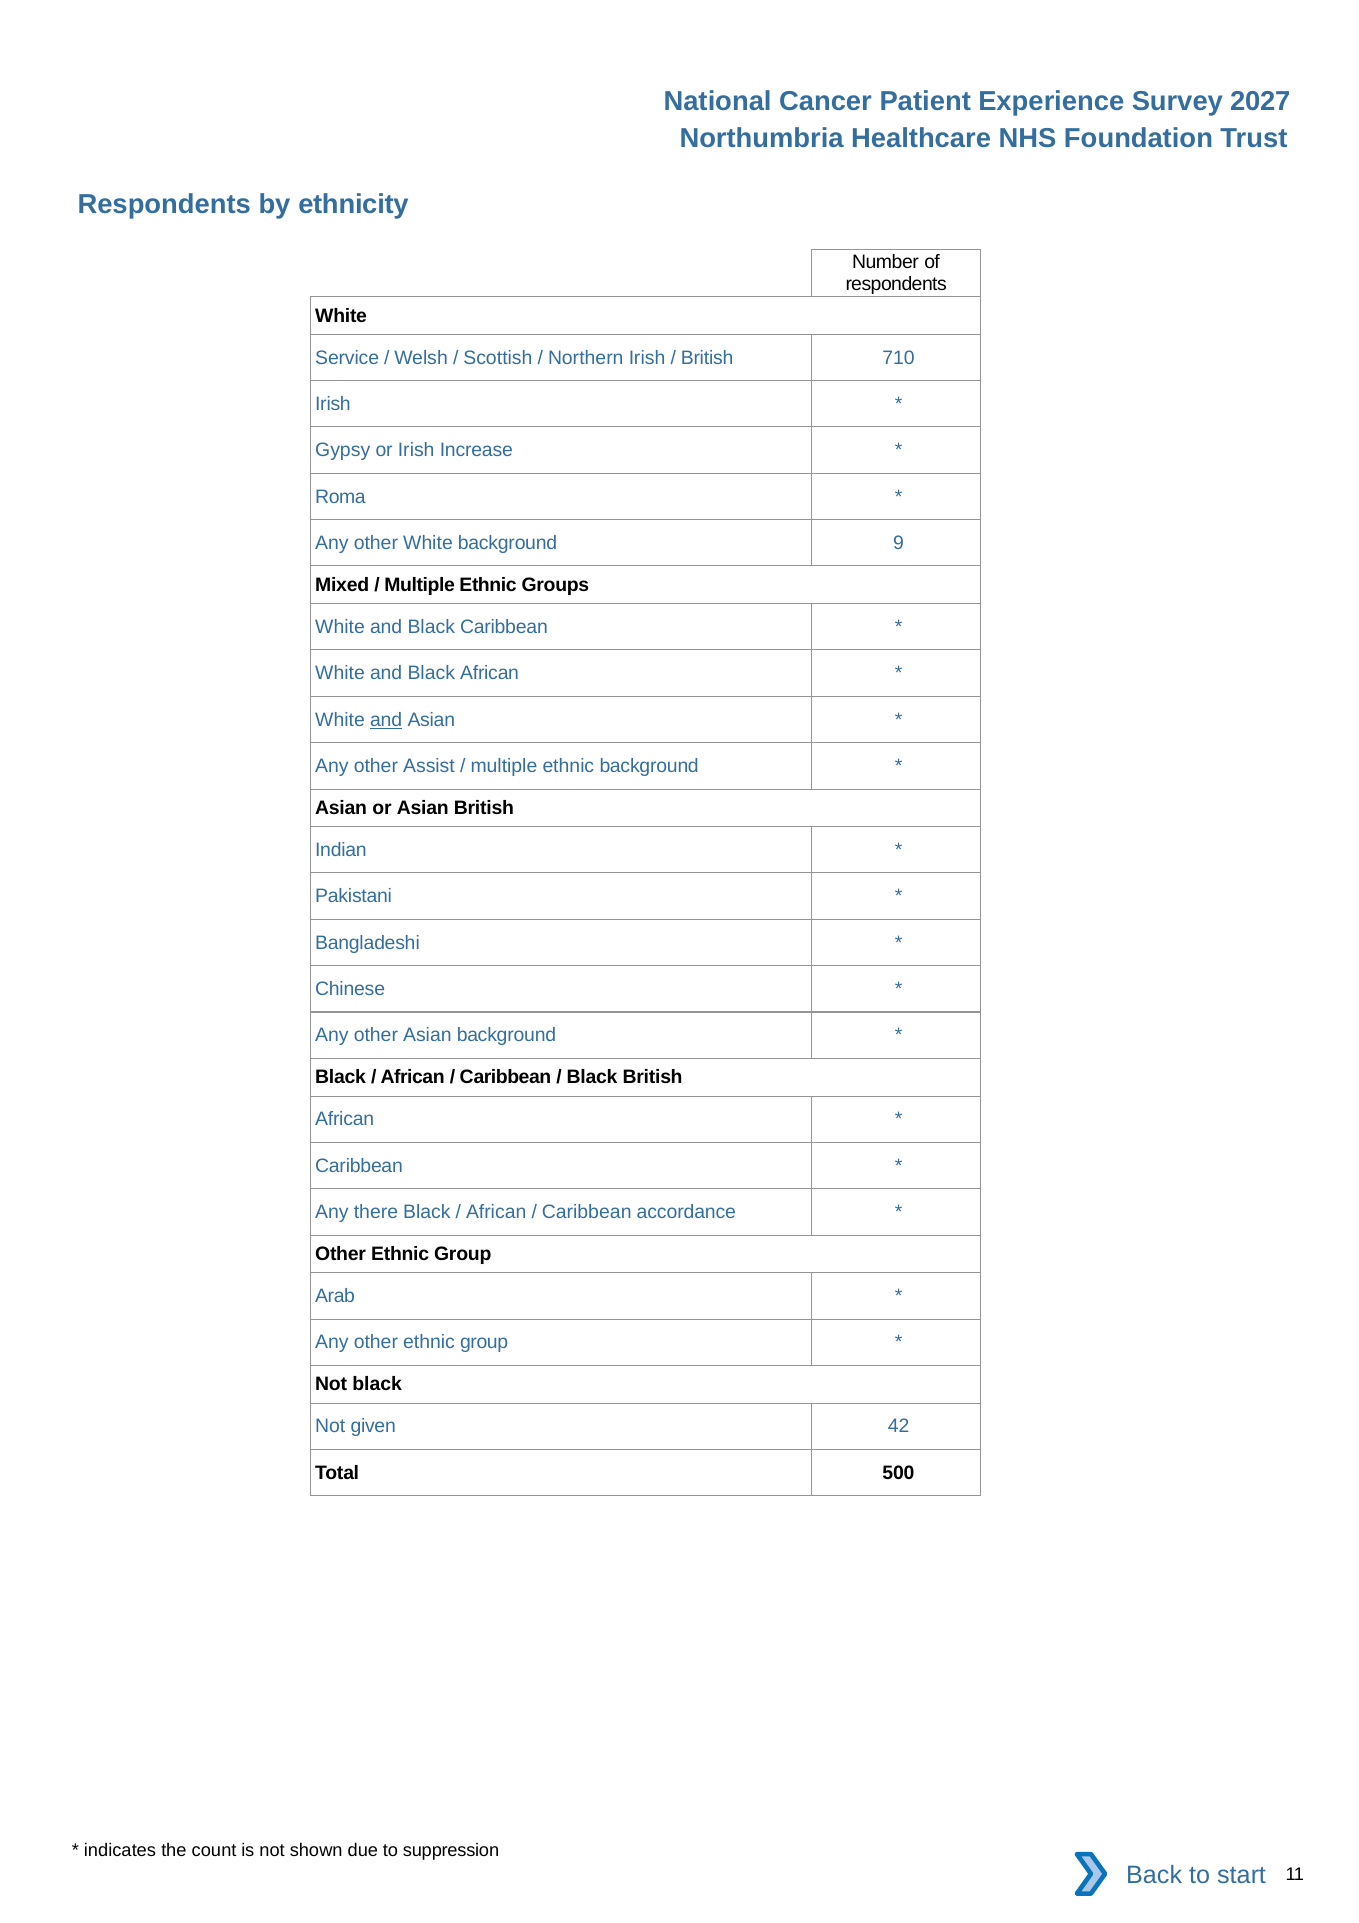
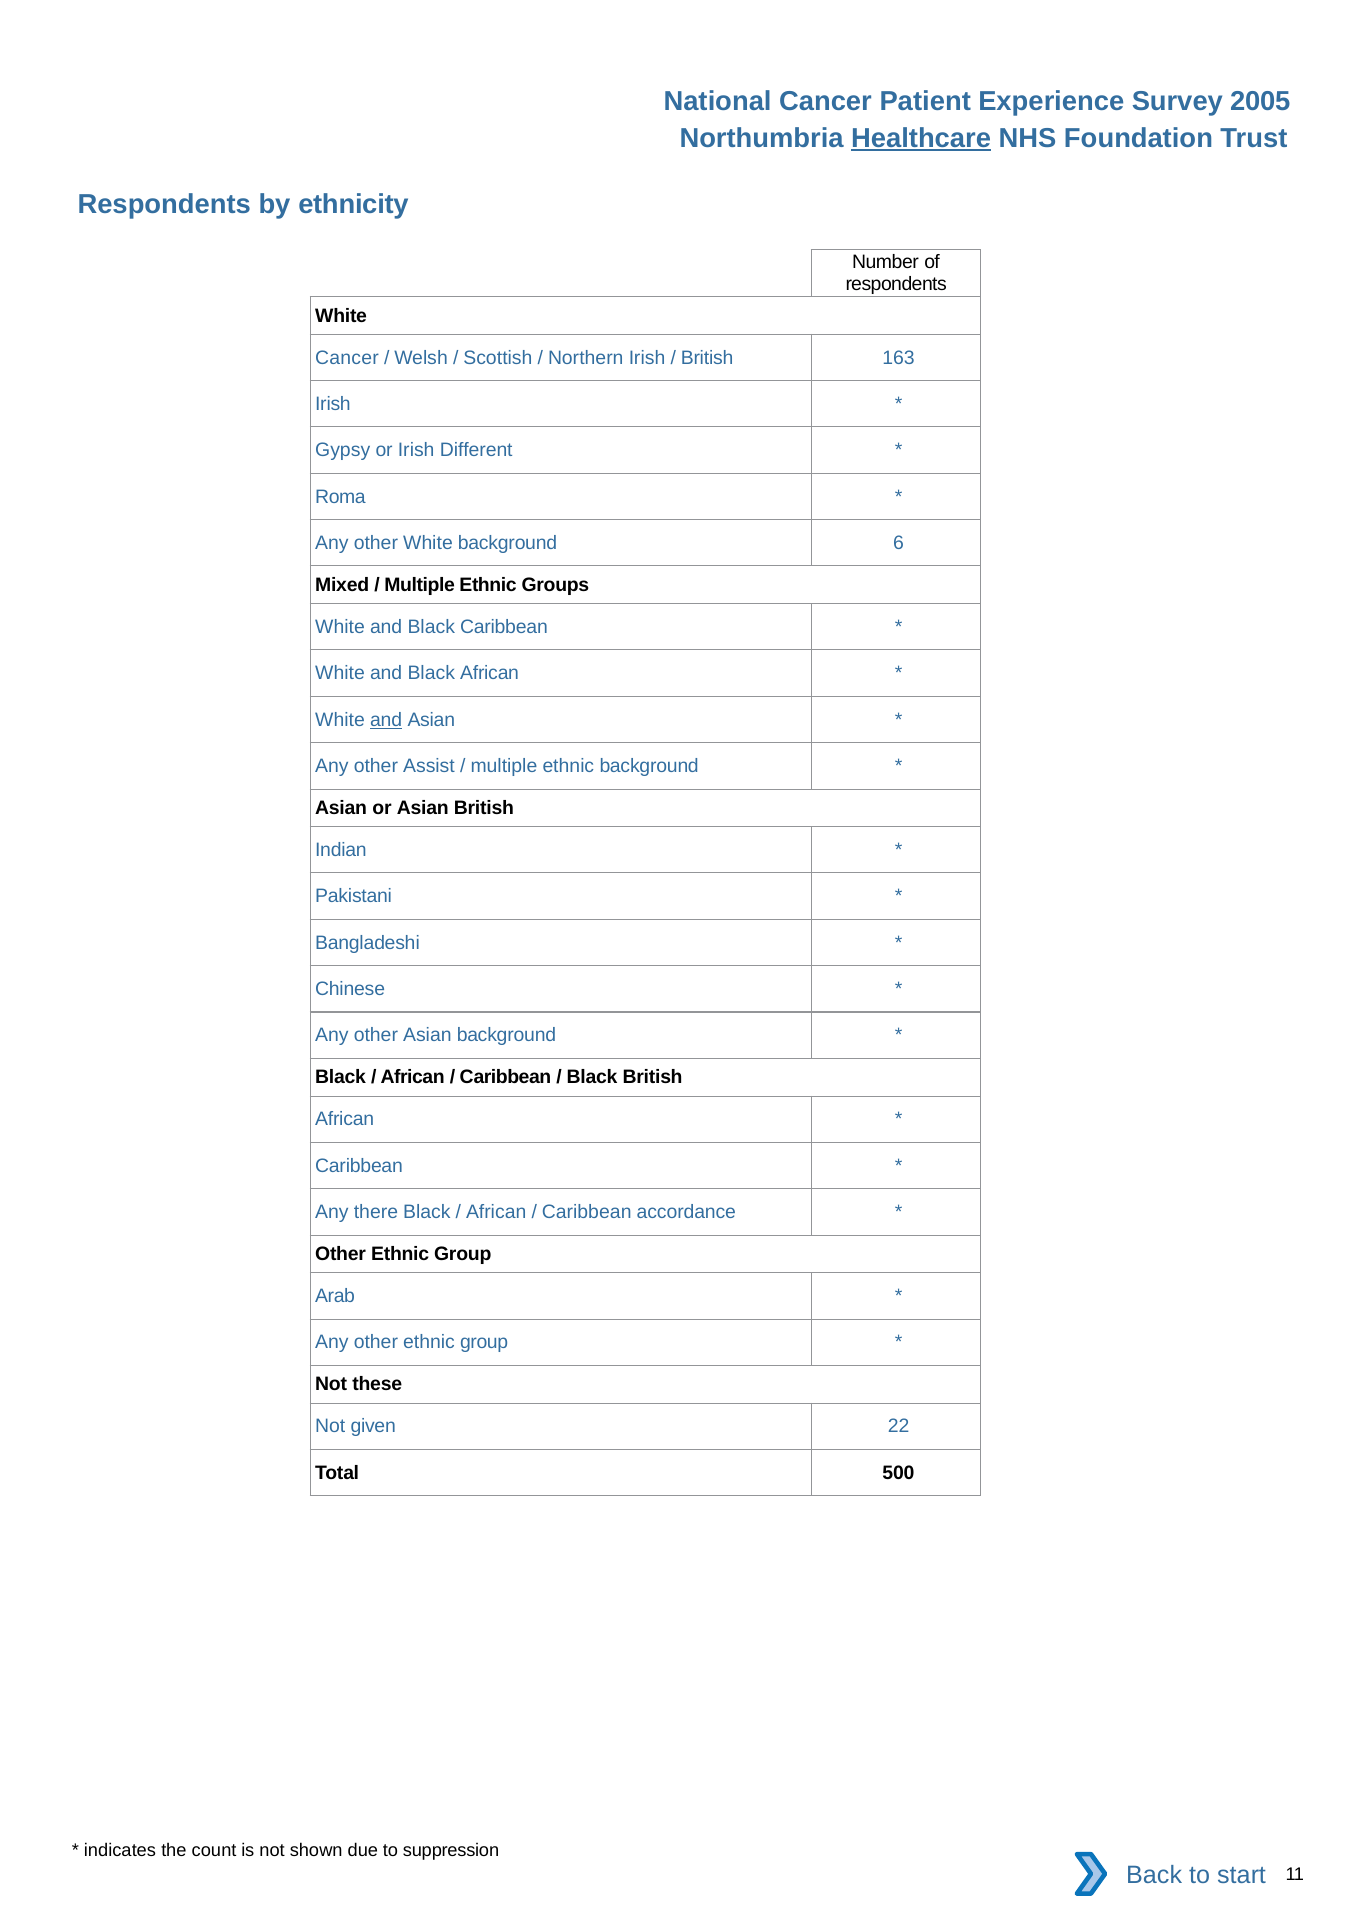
2027: 2027 -> 2005 (1260, 101)
Healthcare underline: none -> present (921, 138)
Service: Service -> Cancer (347, 358)
710: 710 -> 163 (898, 358)
Increase: Increase -> Different (476, 450)
9: 9 -> 6 (899, 543)
Not black: black -> these (377, 1385)
42: 42 -> 22 (899, 1427)
